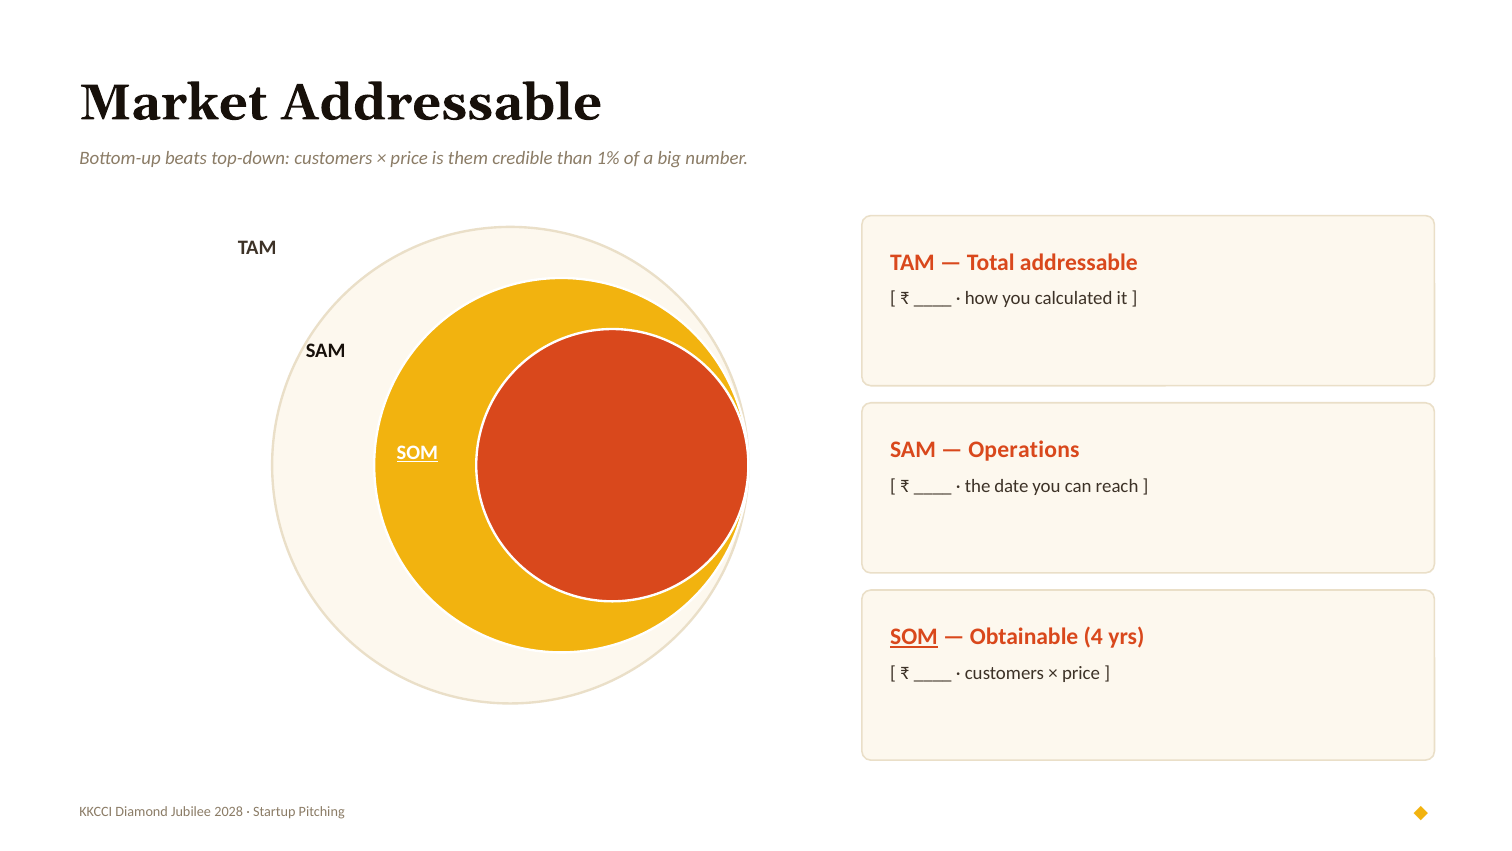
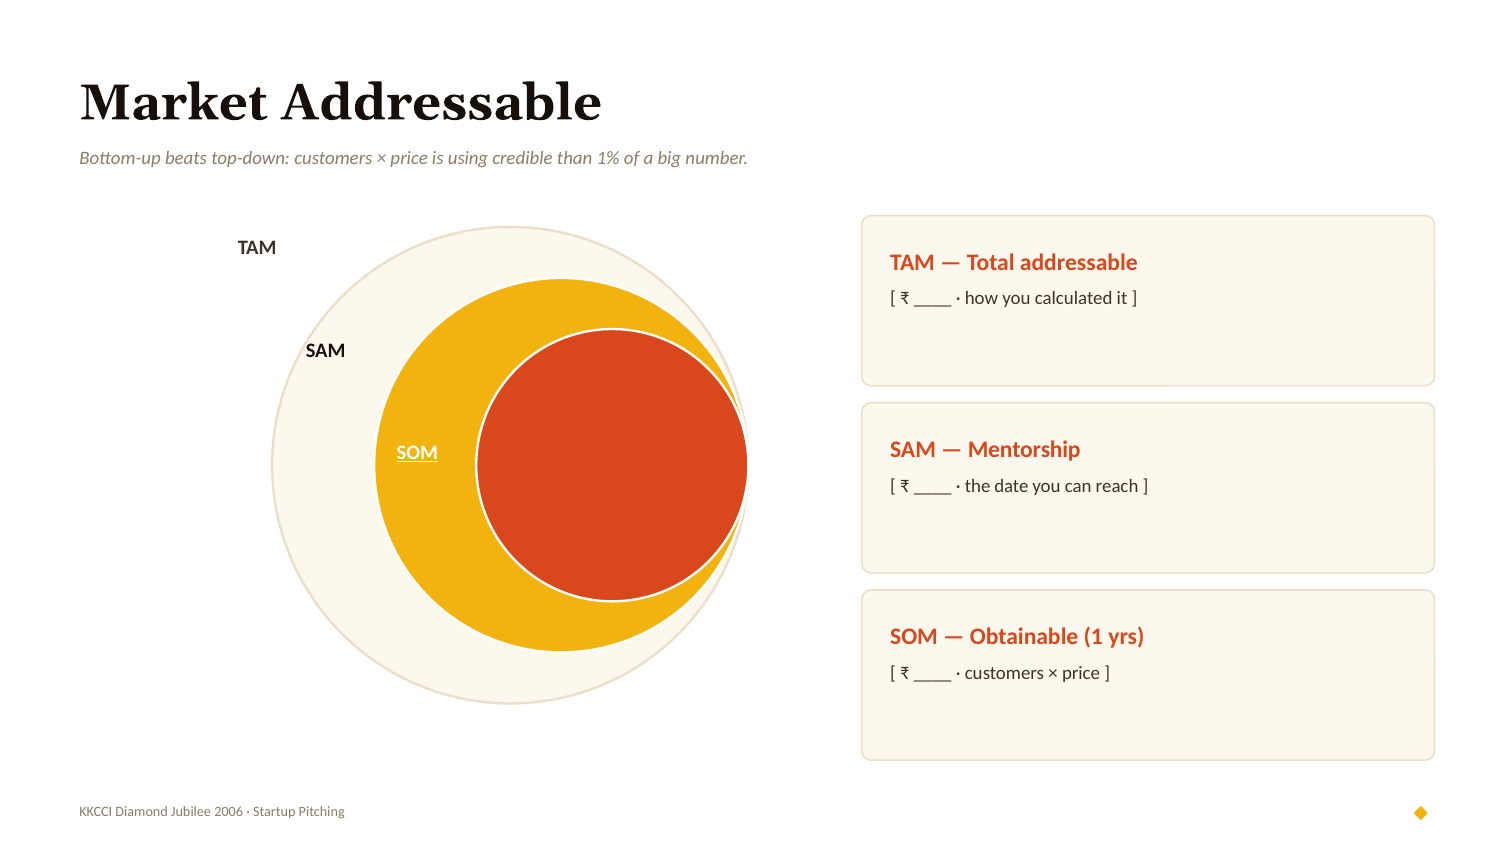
them: them -> using (468, 158)
Operations: Operations -> Mentorship (1024, 450)
SOM underline: present -> none (914, 637)
4: 4 -> 1 (1093, 637)
2028: 2028 -> 2006 (229, 812)
